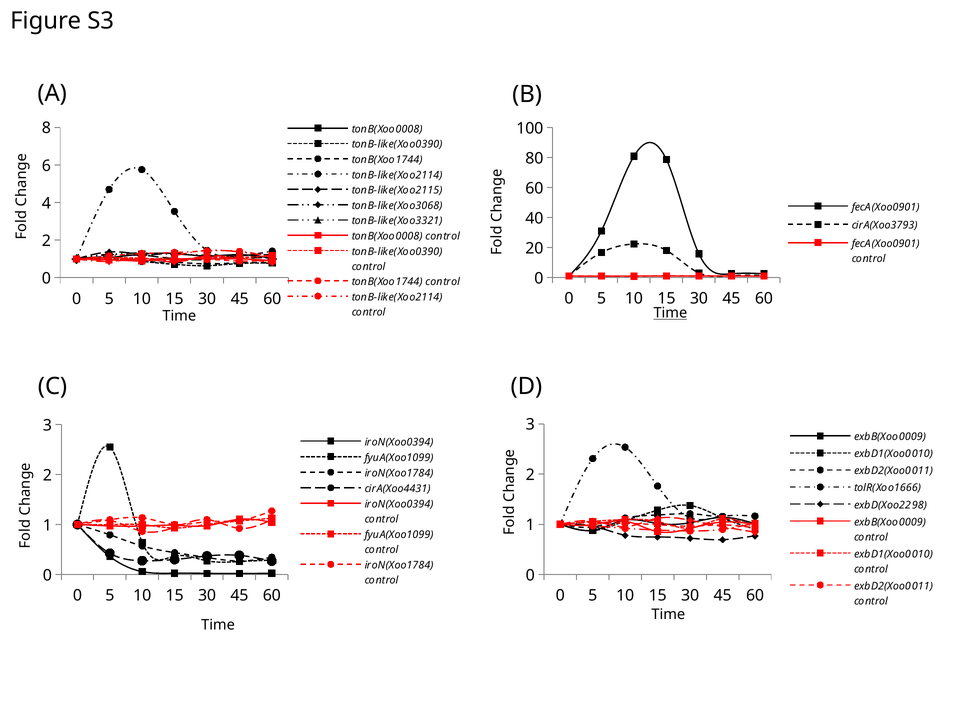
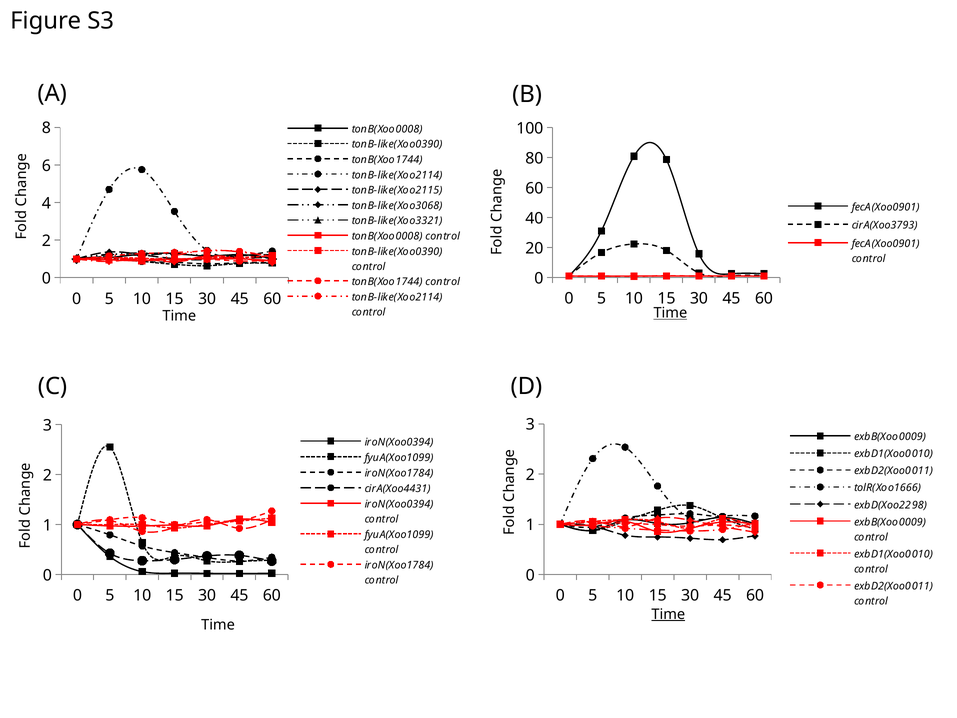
Time underline: none -> present (668, 614)
